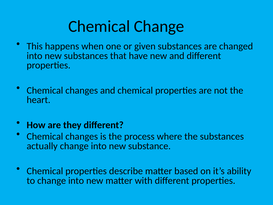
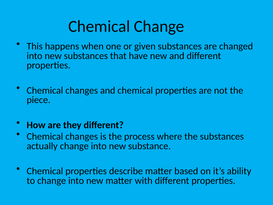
heart: heart -> piece (39, 100)
